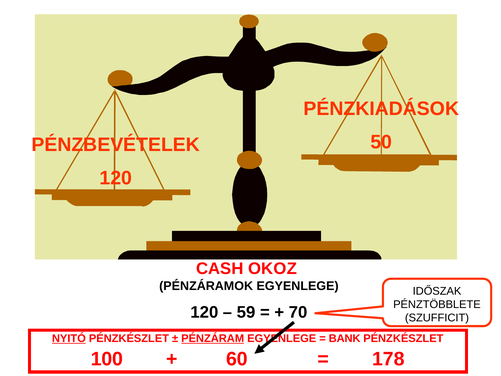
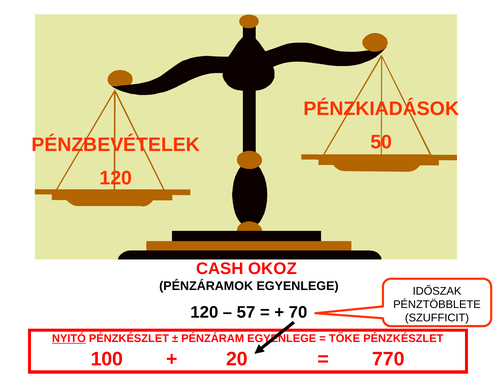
59: 59 -> 57 (246, 312)
PÉNZÁRAM underline: present -> none (213, 338)
BANK: BANK -> TŐKE (344, 338)
60: 60 -> 20 (237, 359)
178: 178 -> 770 (388, 359)
